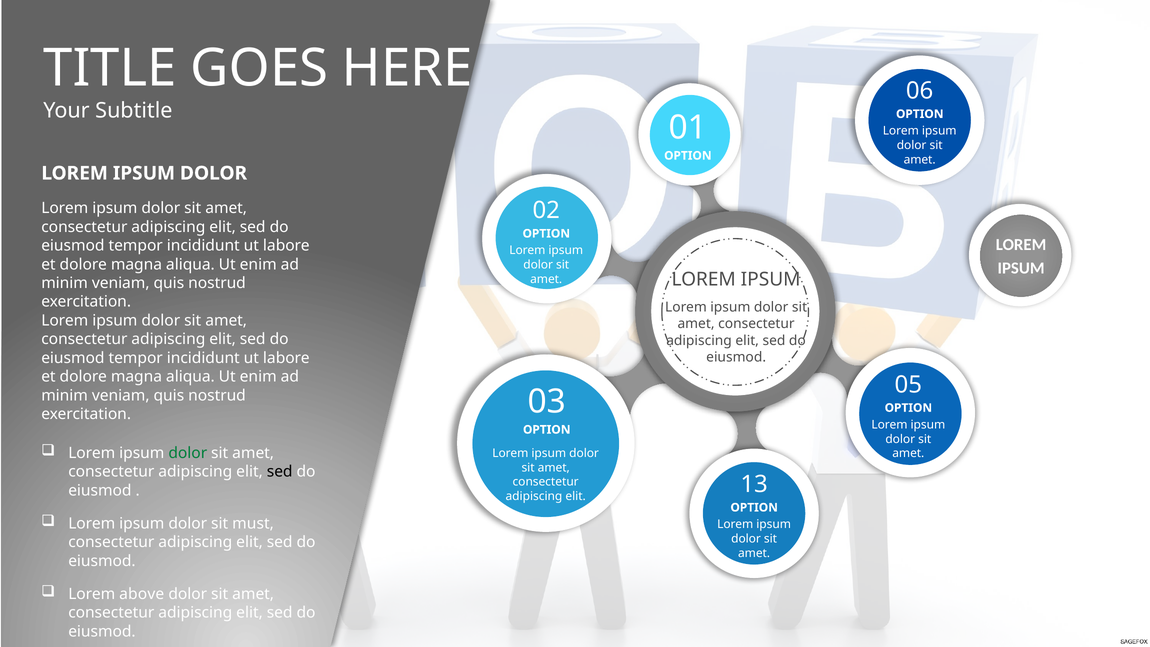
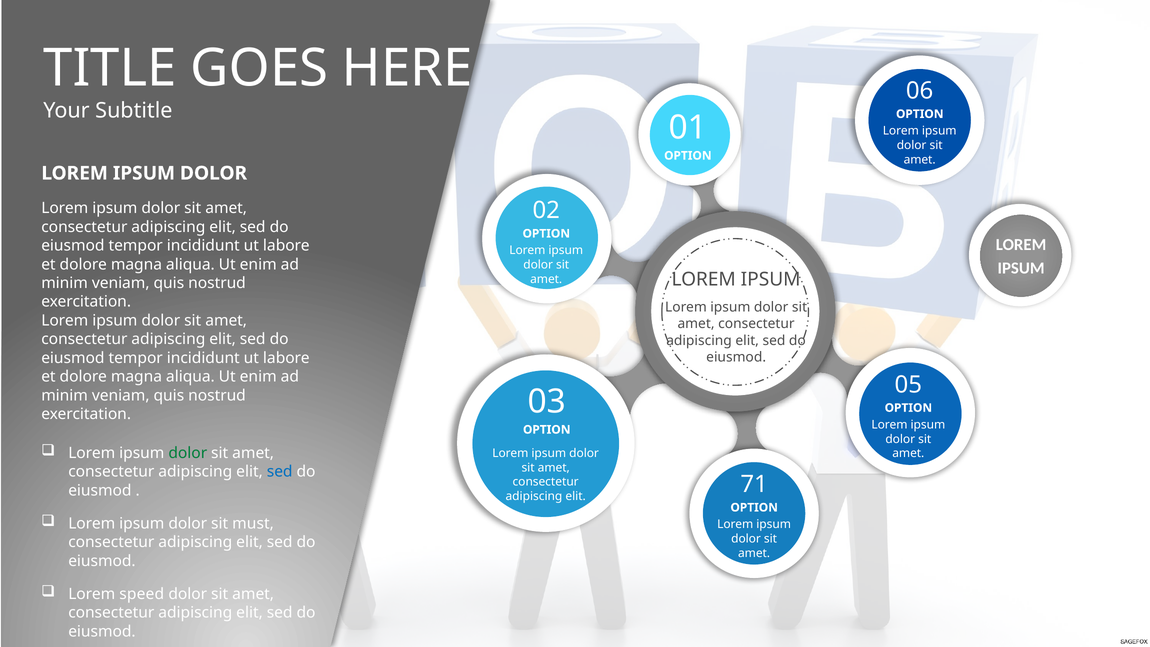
sed colour: black -> blue (280, 472)
13: 13 -> 71 (754, 484)
above: above -> speed (142, 594)
